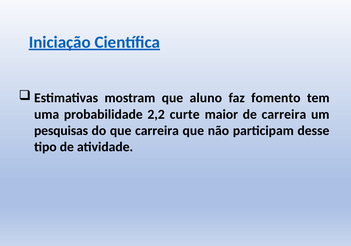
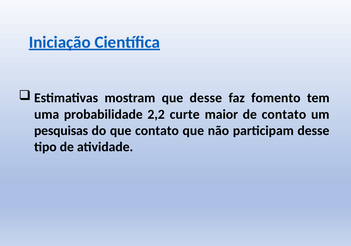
que aluno: aluno -> desse (206, 98)
de carreira: carreira -> contato (284, 114)
que carreira: carreira -> contato (157, 131)
